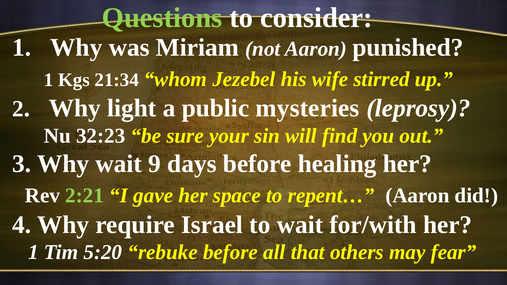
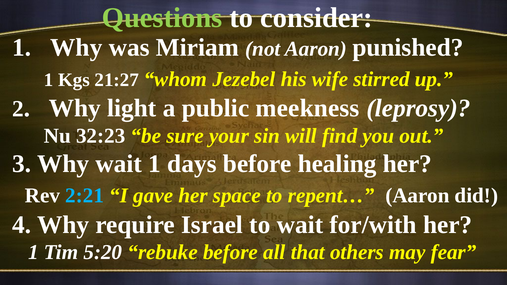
21:34: 21:34 -> 21:27 (117, 80)
mysteries: mysteries -> meekness (308, 108)
wait 9: 9 -> 1 (155, 164)
2:21 colour: light green -> light blue (85, 196)
